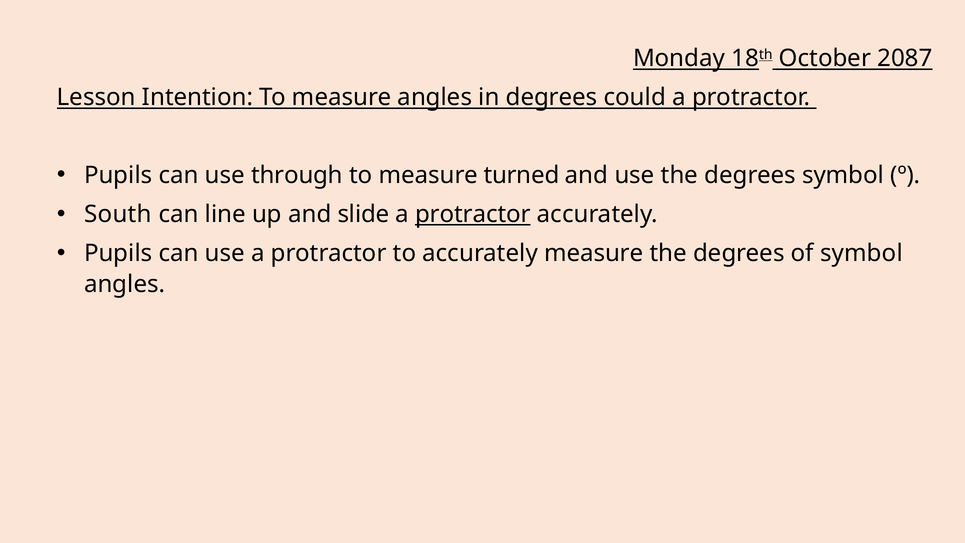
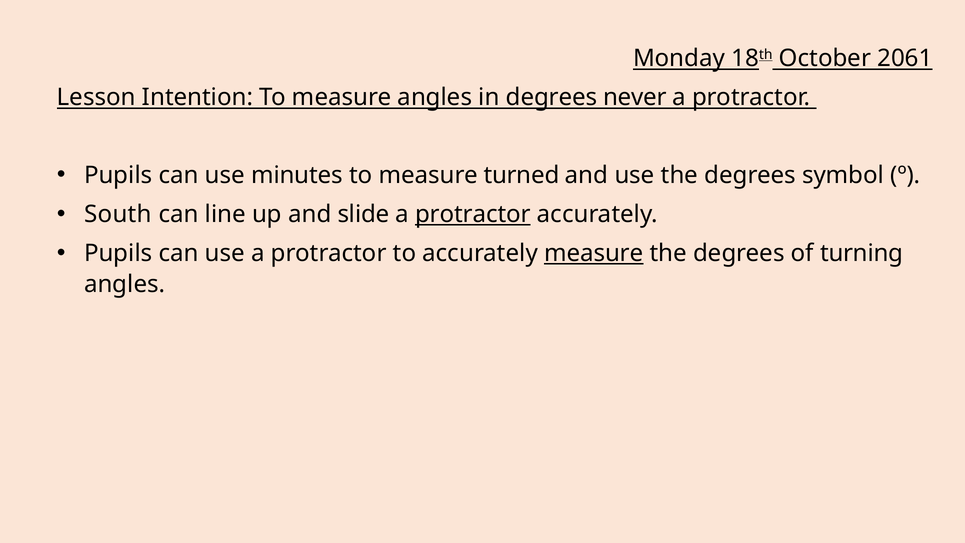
2087: 2087 -> 2061 (905, 58)
could: could -> never (635, 97)
through: through -> minutes (297, 175)
measure underline: none -> present (594, 253)
of symbol: symbol -> turning (862, 253)
